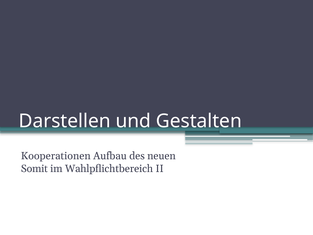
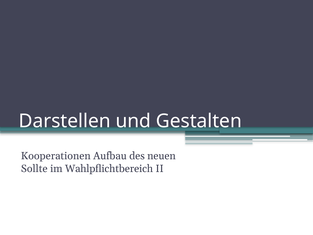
Somit: Somit -> Sollte (34, 168)
